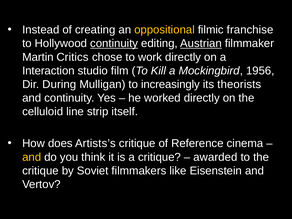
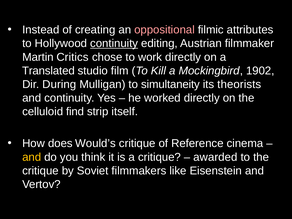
oppositional colour: yellow -> pink (164, 30)
franchise: franchise -> attributes (250, 30)
Austrian underline: present -> none (201, 43)
Interaction: Interaction -> Translated (48, 71)
1956: 1956 -> 1902 (260, 71)
increasingly: increasingly -> simultaneity (170, 84)
line: line -> find (75, 112)
Artists’s: Artists’s -> Would’s (95, 143)
